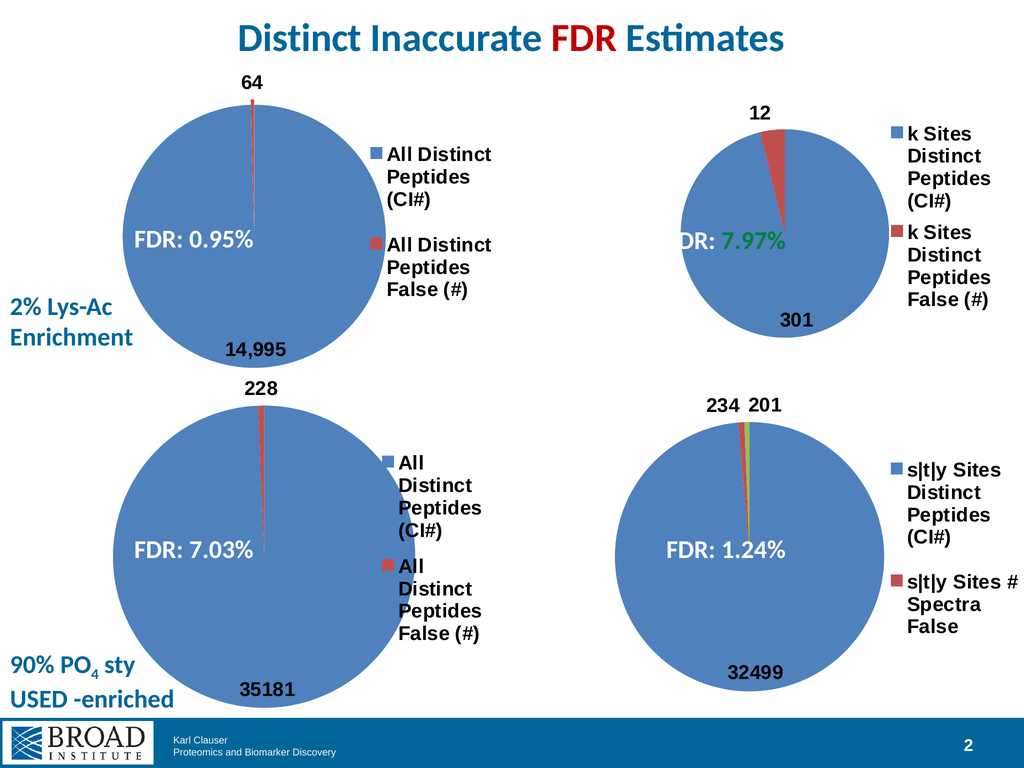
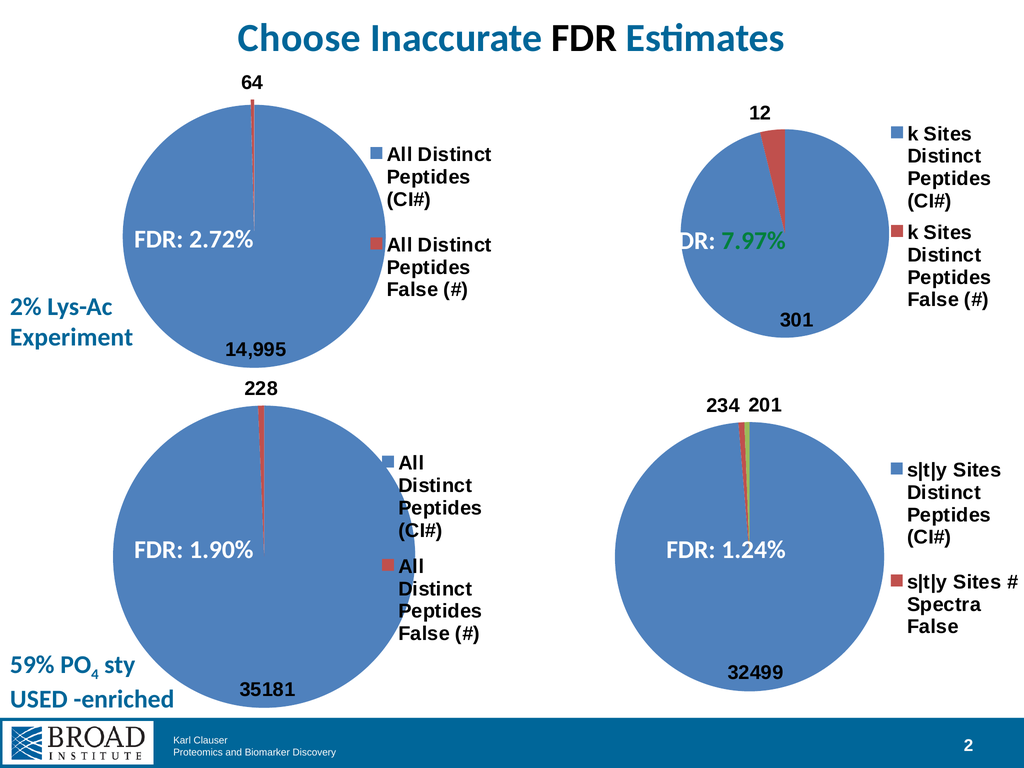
Distinct: Distinct -> Choose (299, 38)
FDR colour: red -> black (584, 38)
0.95%: 0.95% -> 2.72% (221, 239)
Enrichment: Enrichment -> Experiment (72, 337)
7.03%: 7.03% -> 1.90% (221, 550)
90%: 90% -> 59% (32, 665)
